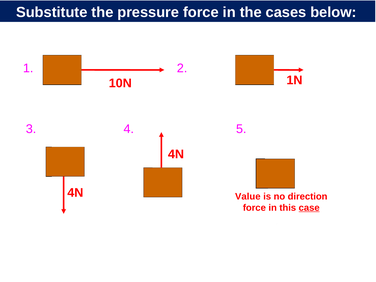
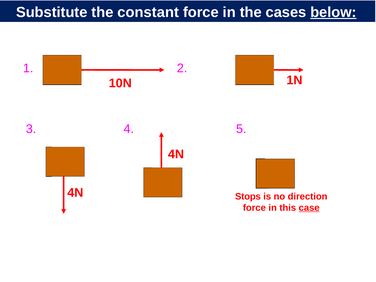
pressure: pressure -> constant (148, 12)
below underline: none -> present (333, 12)
Value: Value -> Stops (248, 197)
